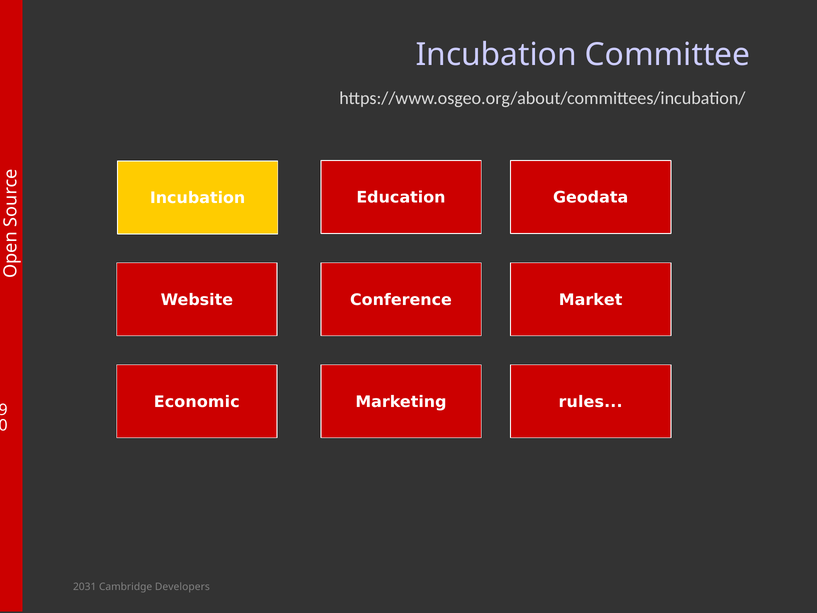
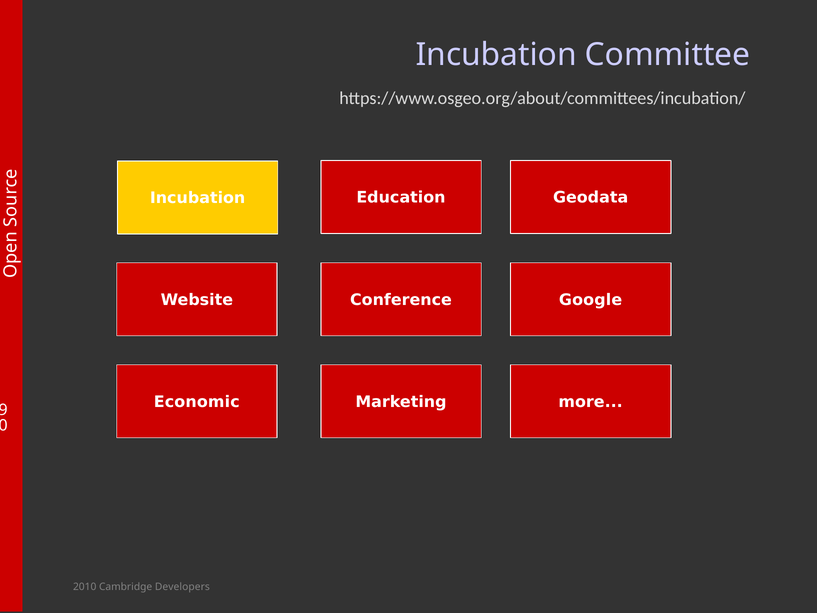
Market: Market -> Google (591, 300)
rules: rules -> more (591, 402)
2031: 2031 -> 2010 (85, 586)
